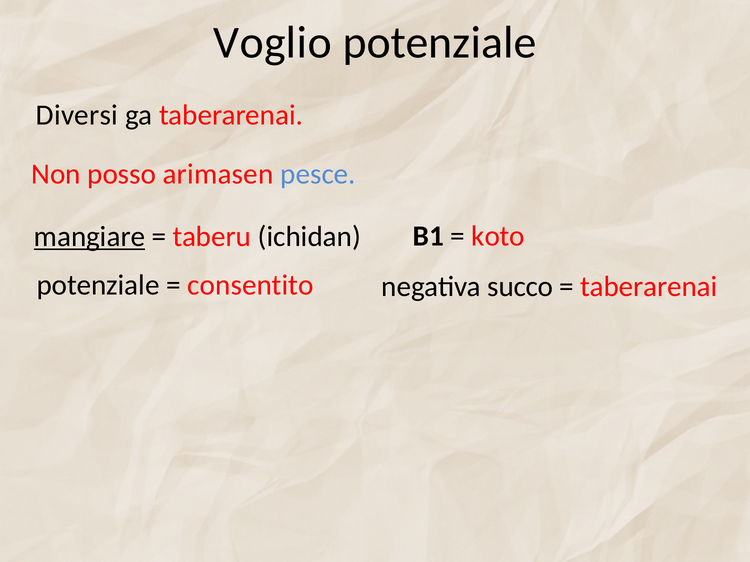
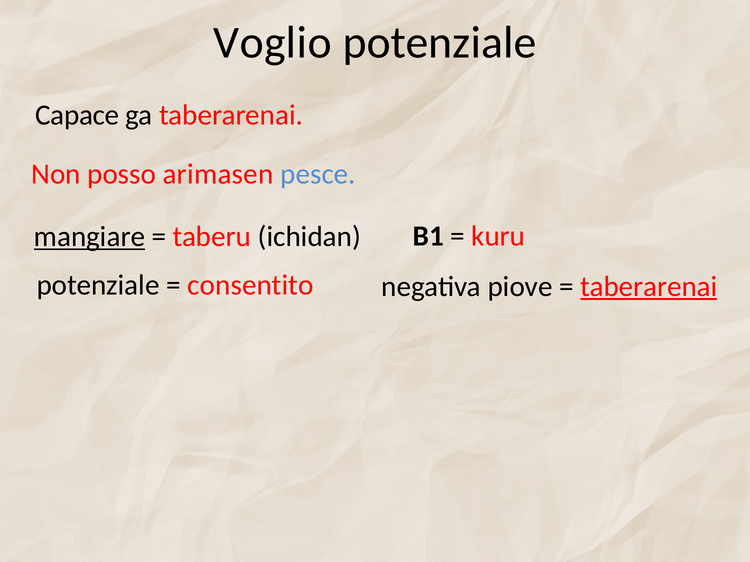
Diversi: Diversi -> Capace (77, 115)
koto: koto -> kuru (498, 236)
succo: succo -> piove (520, 287)
taberarenai underline: none -> present (649, 287)
